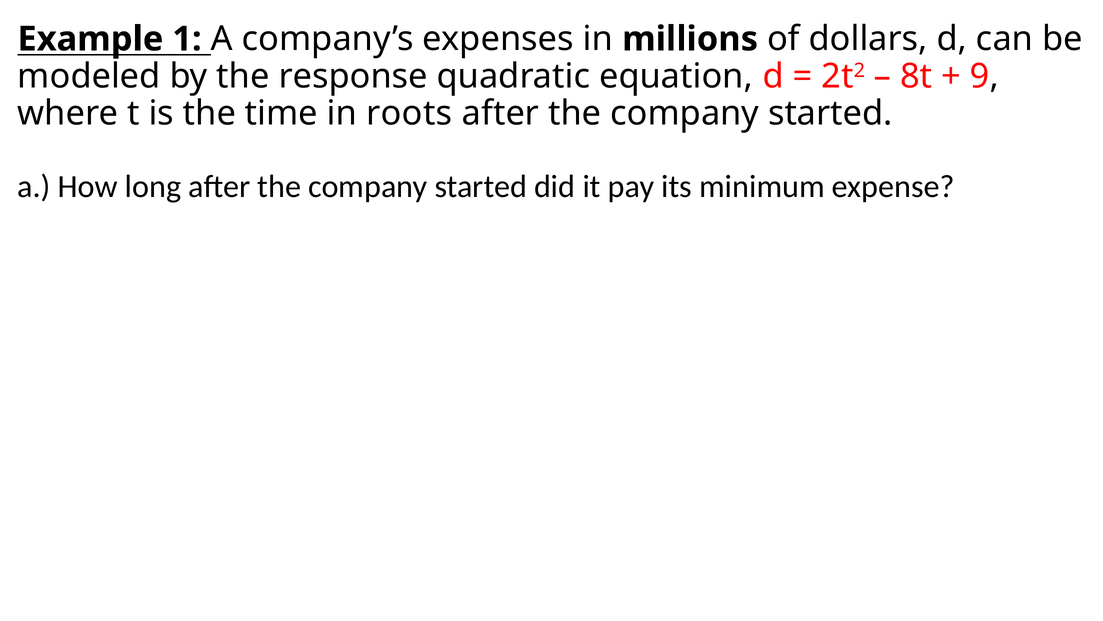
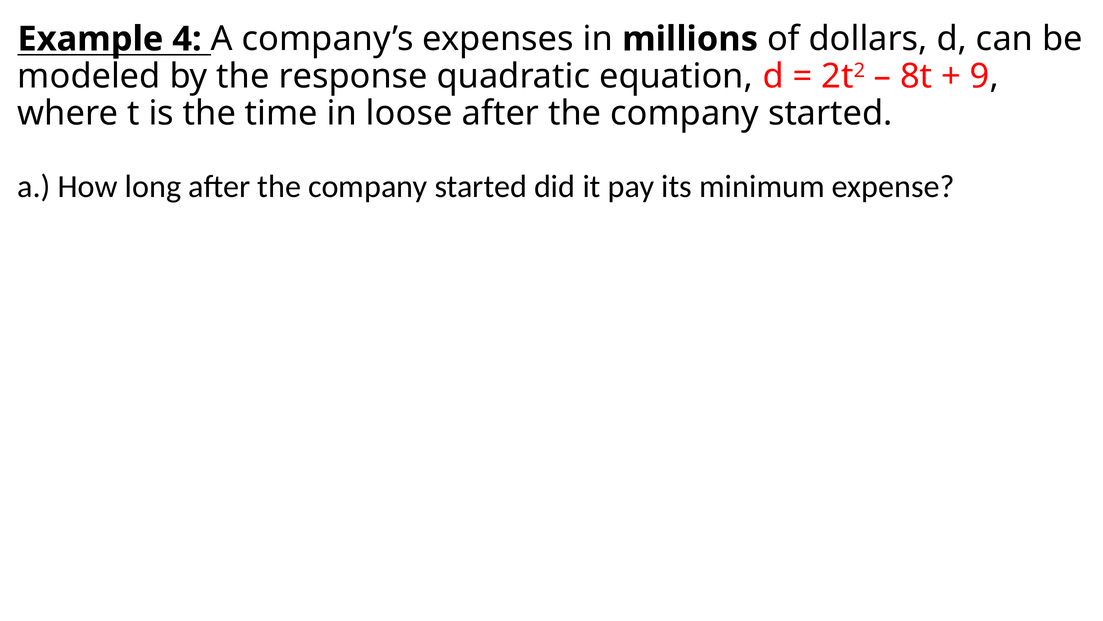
1: 1 -> 4 (187, 39)
roots: roots -> loose (409, 113)
